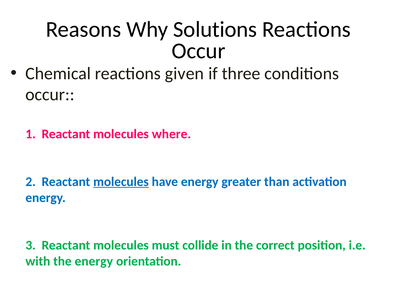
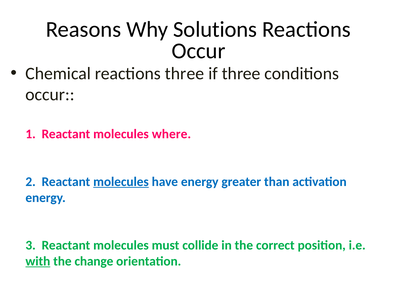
reactions given: given -> three (185, 73)
with underline: none -> present (38, 261)
the energy: energy -> change (94, 261)
